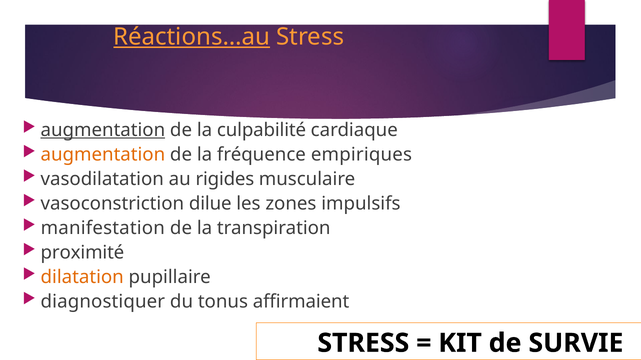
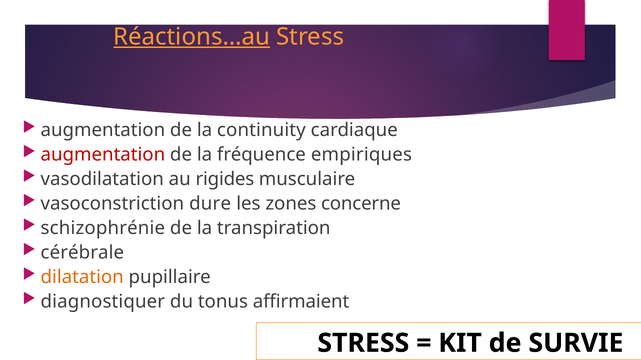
augmentation underline: present -> none (103, 130)
culpabilité: culpabilité -> continuity (261, 130)
augmentation colour: orange -> red (103, 155)
dilue: dilue -> dure (210, 204)
impulsifs: impulsifs -> concerne (361, 204)
manifestation: manifestation -> schizophrénie (103, 229)
proximité: proximité -> cérébrale (82, 253)
